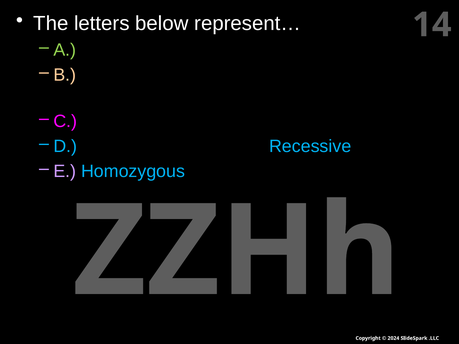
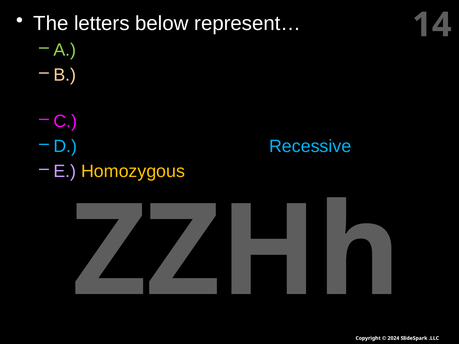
Homozygous colour: light blue -> yellow (133, 171)
